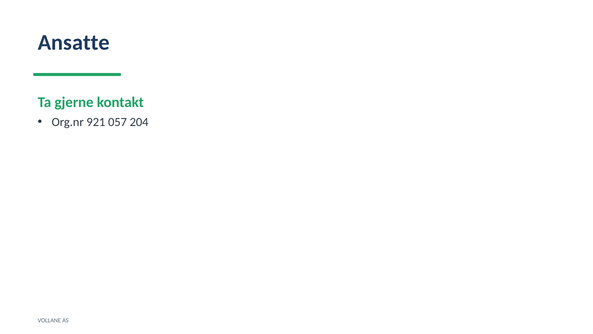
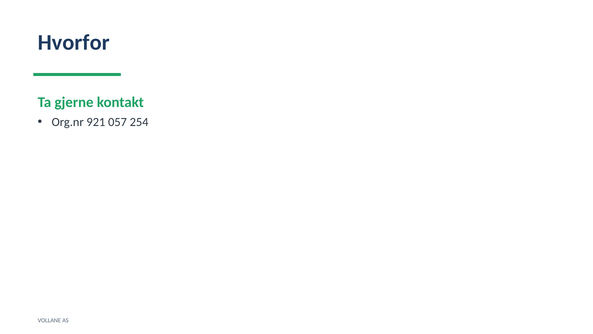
Ansatte: Ansatte -> Hvorfor (74, 42)
204: 204 -> 254 (139, 122)
